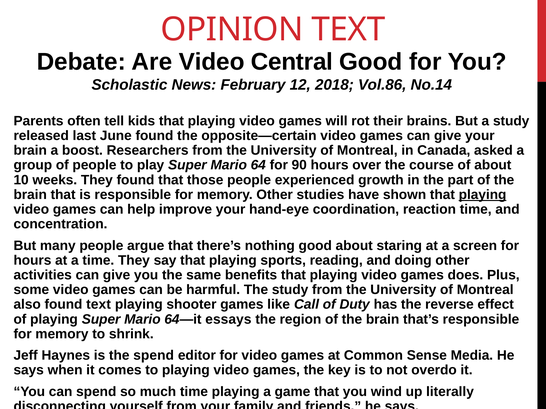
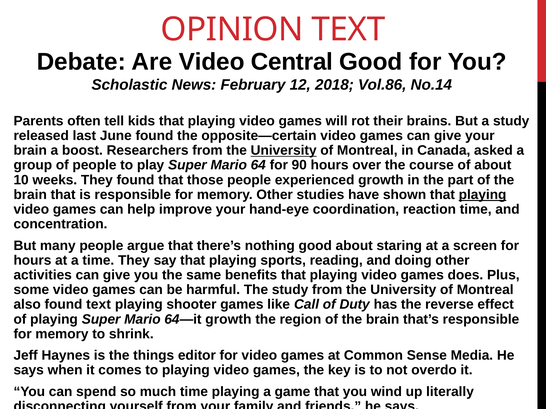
University underline: none -> present (284, 151)
64—it essays: essays -> growth (228, 320)
the spend: spend -> things (154, 356)
